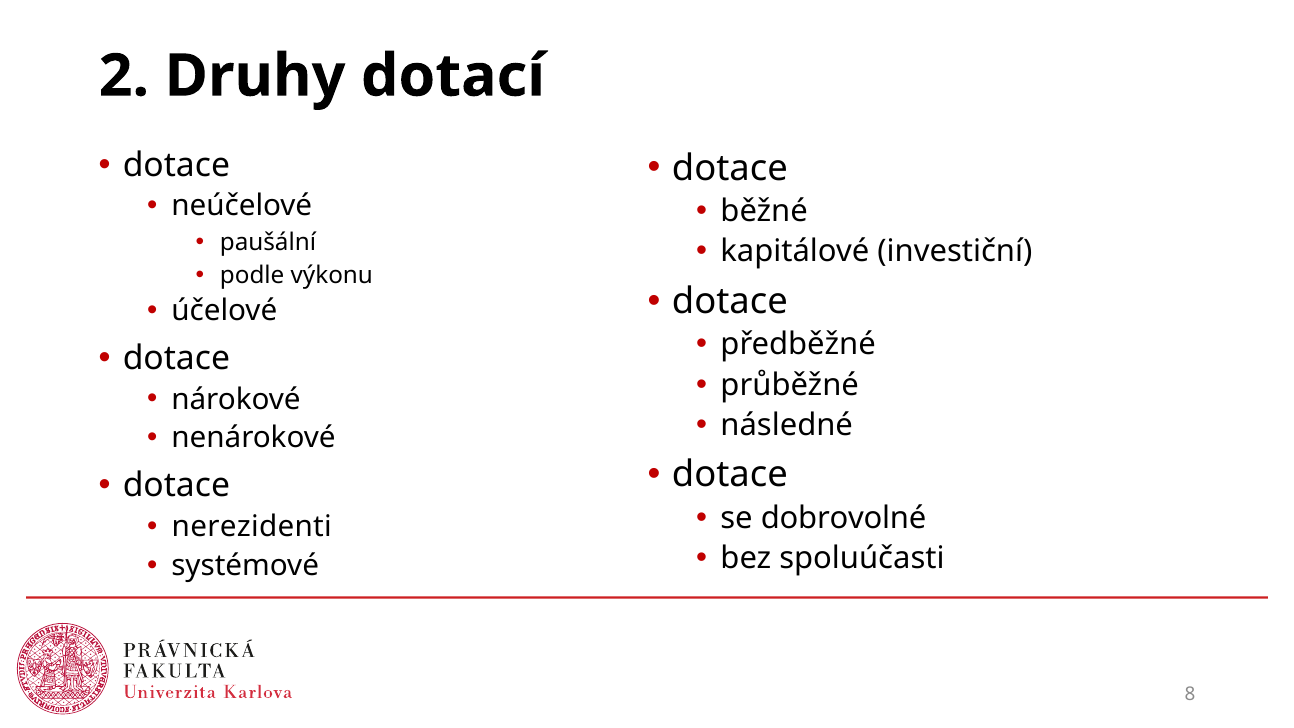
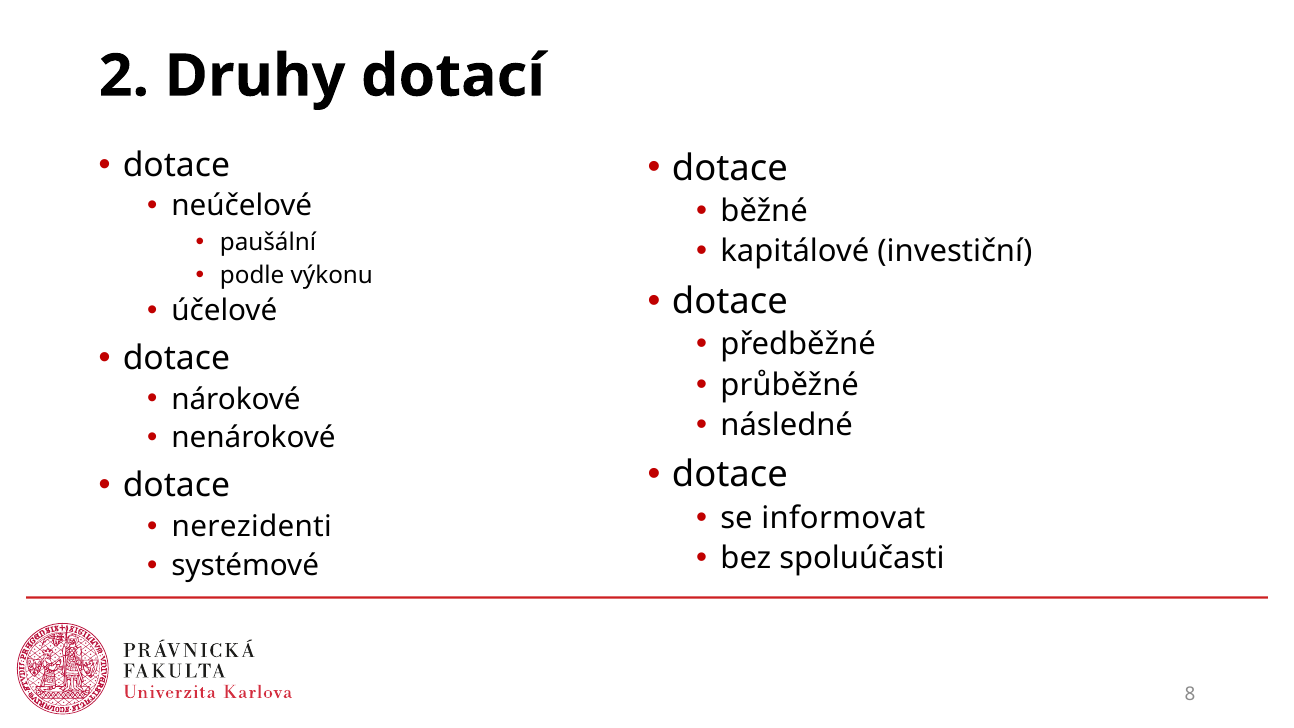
dobrovolné: dobrovolné -> informovat (843, 518)
